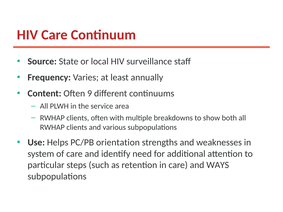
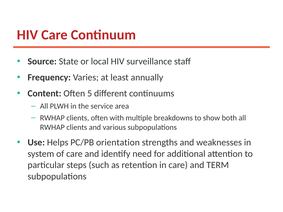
9: 9 -> 5 (90, 94)
WAYS: WAYS -> TERM (218, 165)
